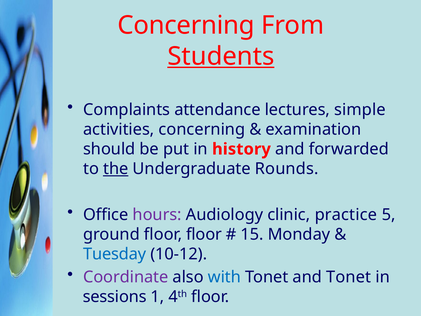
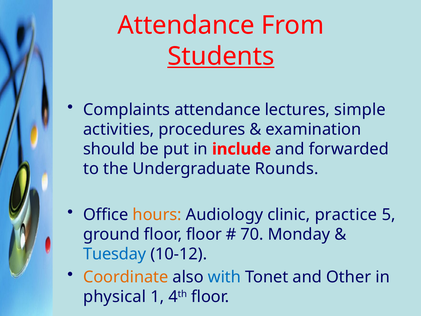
Concerning: Concerning -> Attendance (186, 25)
activities concerning: concerning -> procedures (202, 129)
history: history -> include (242, 149)
the underline: present -> none (116, 169)
hours colour: purple -> orange (157, 215)
15: 15 -> 70 (252, 234)
Coordinate colour: purple -> orange (126, 277)
and Tonet: Tonet -> Other (349, 277)
sessions: sessions -> physical (115, 296)
